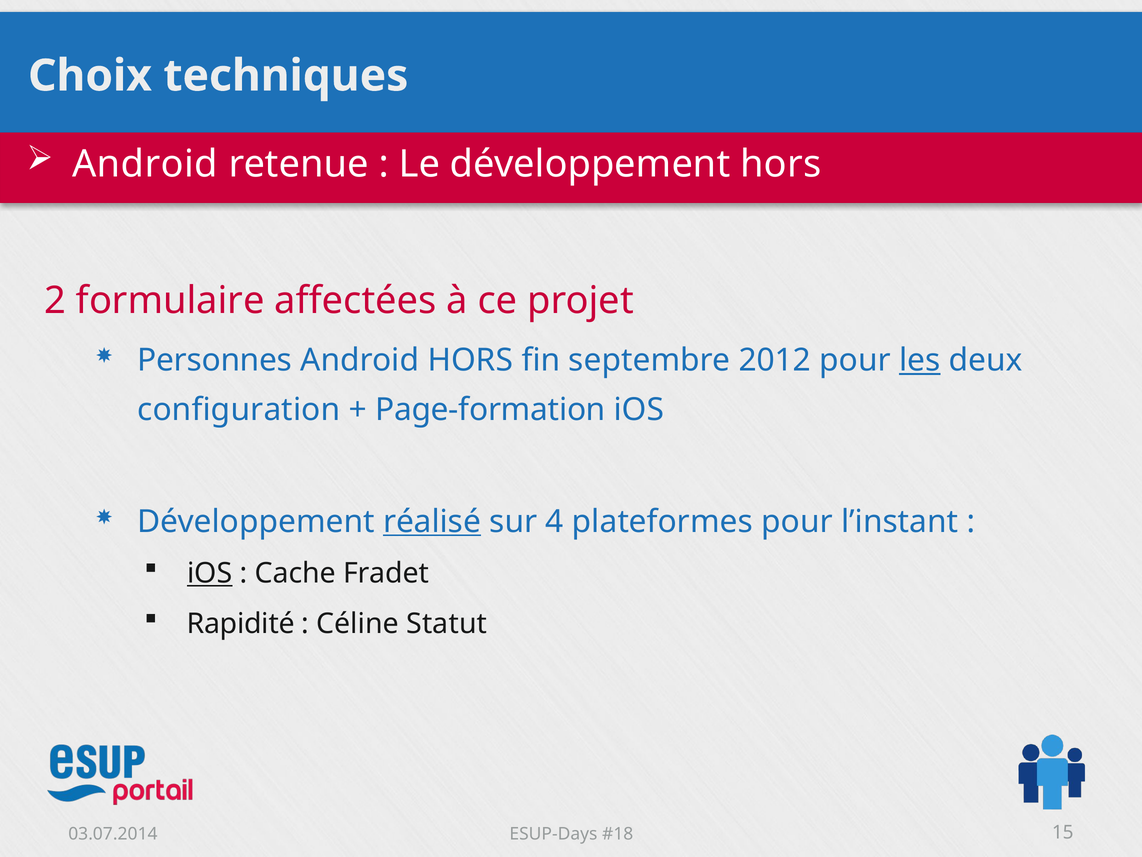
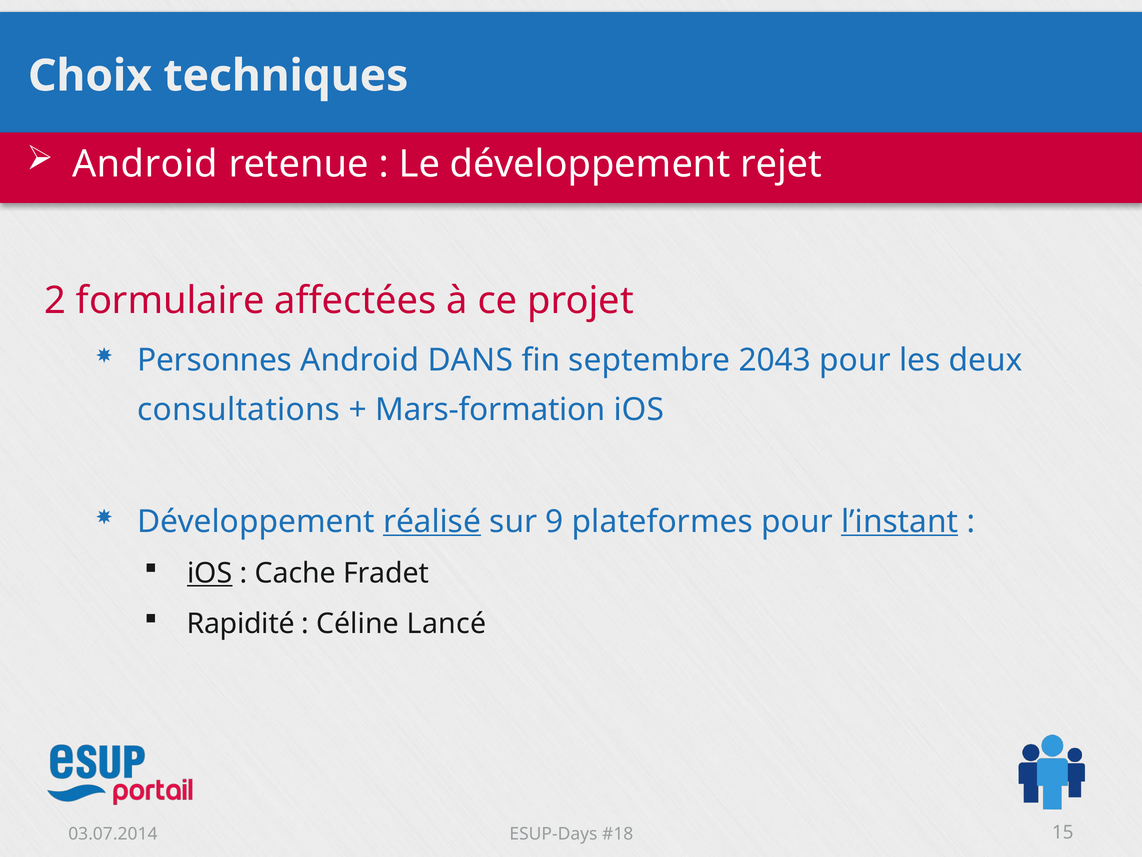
développement hors: hors -> rejet (781, 164)
Android HORS: HORS -> DANS (470, 360)
2012: 2012 -> 2043 (775, 360)
les underline: present -> none (920, 360)
configuration: configuration -> consultations (239, 410)
Page-formation: Page-formation -> Mars-formation (490, 410)
4: 4 -> 9 (555, 521)
l’instant underline: none -> present (900, 521)
Statut: Statut -> Lancé (447, 623)
